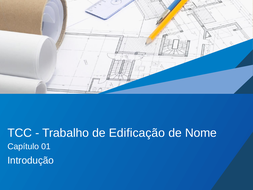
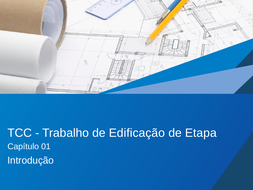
Nome: Nome -> Etapa (201, 133)
